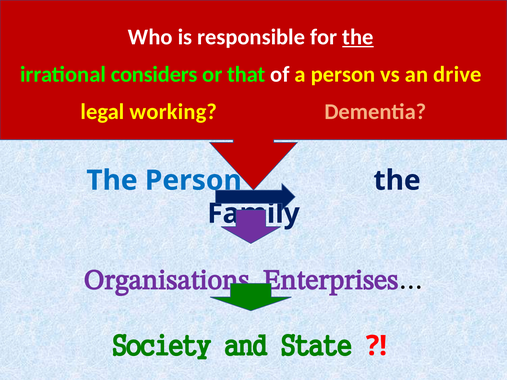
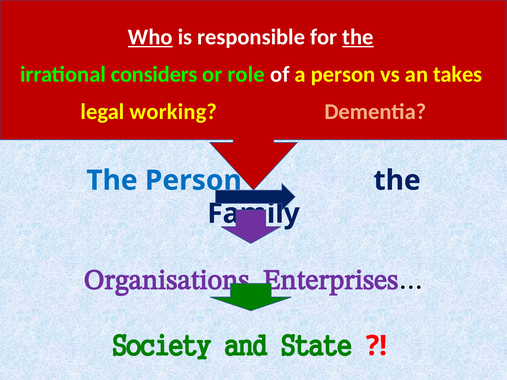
Who underline: none -> present (150, 37)
that: that -> role (246, 74)
drive: drive -> takes (458, 74)
